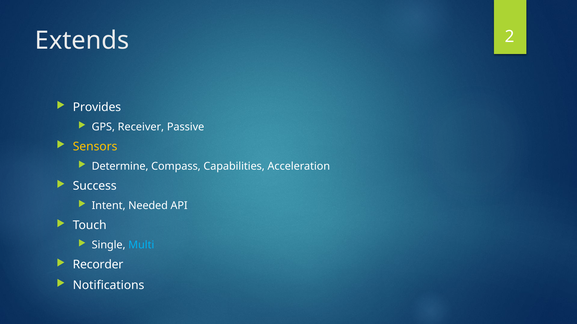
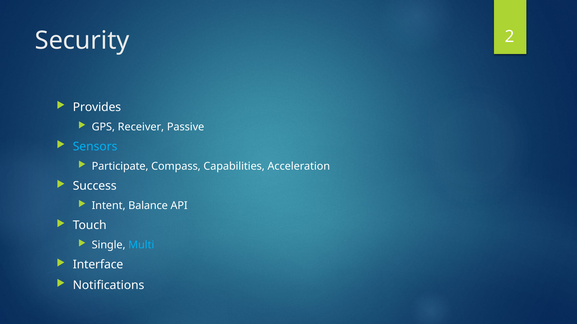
Extends: Extends -> Security (82, 41)
Sensors colour: yellow -> light blue (95, 147)
Determine: Determine -> Participate (120, 166)
Needed: Needed -> Balance (148, 206)
Recorder: Recorder -> Interface (98, 265)
